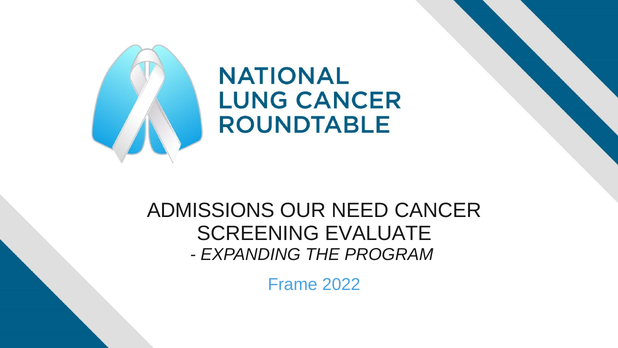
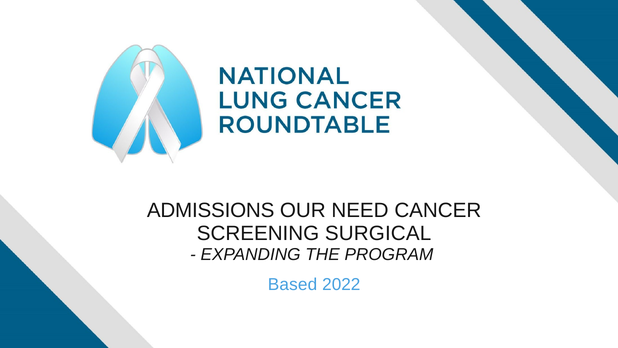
EVALUATE: EVALUATE -> SURGICAL (378, 233)
Frame: Frame -> Based (292, 284)
